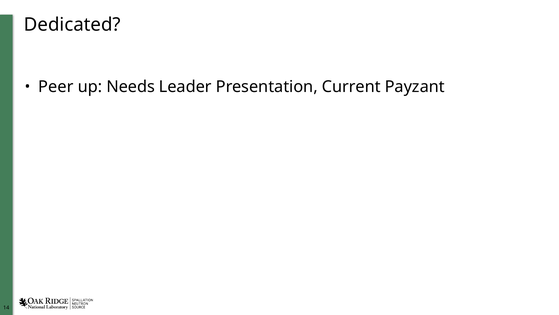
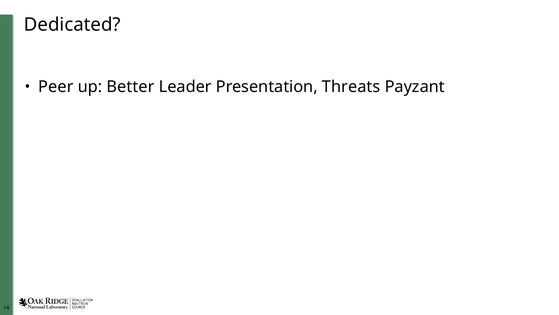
Needs: Needs -> Better (131, 87)
Current: Current -> Threats (351, 87)
